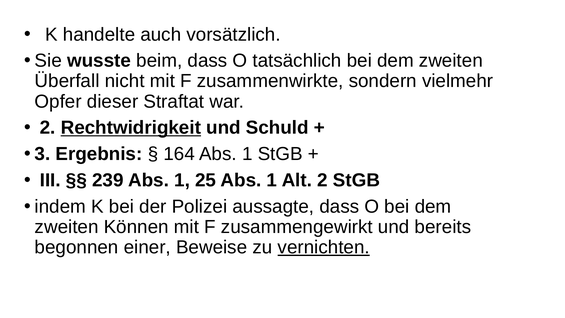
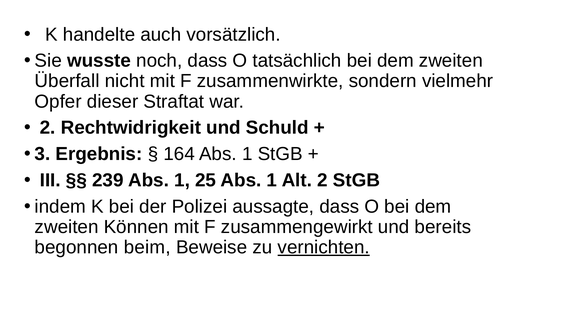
beim: beim -> noch (159, 61)
Rechtwidrigkeit underline: present -> none (131, 128)
einer: einer -> beim (147, 247)
